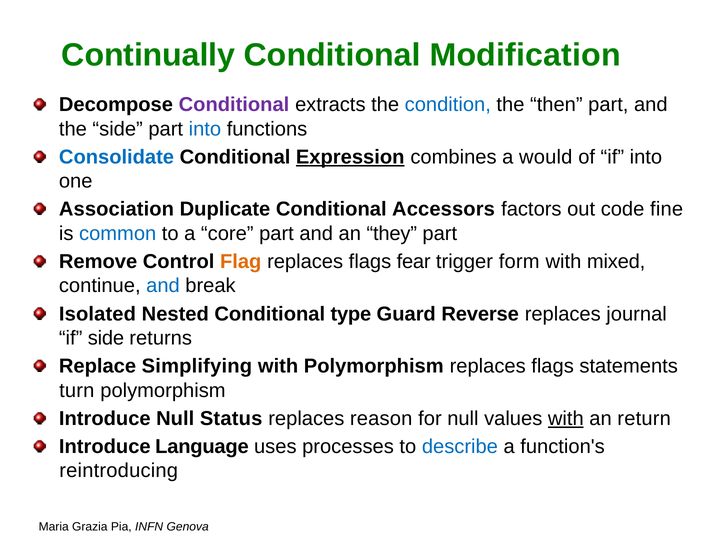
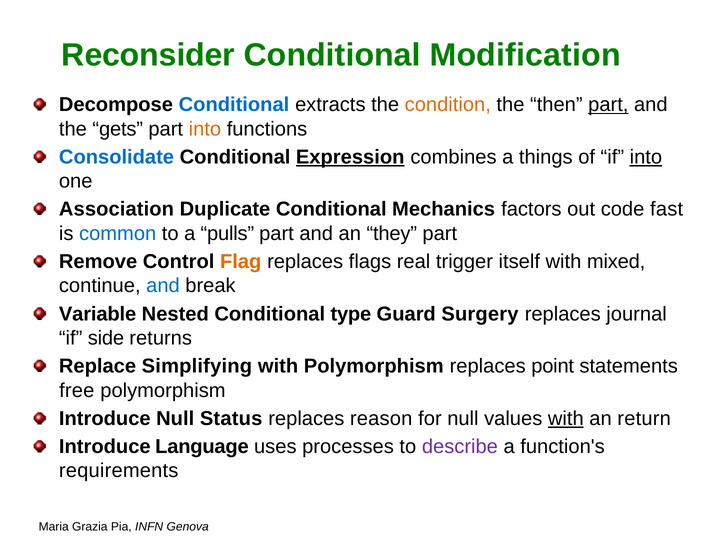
Continually: Continually -> Reconsider (148, 55)
Conditional colour: purple -> blue (234, 105)
condition colour: blue -> orange (448, 105)
part underline: none -> present (608, 105)
the side: side -> gets (118, 129)
into colour: blue -> orange (205, 129)
would: would -> things (546, 157)
into underline: none -> present (646, 157)
Accessors: Accessors -> Mechanics (444, 209)
fine: fine -> fast (667, 209)
core: core -> pulls (227, 233)
fear: fear -> real (414, 262)
form: form -> itself (519, 262)
Isolated: Isolated -> Variable (98, 314)
Reverse: Reverse -> Surgery (480, 314)
Polymorphism replaces flags: flags -> point (553, 366)
turn: turn -> free (77, 390)
describe colour: blue -> purple (460, 447)
reintroducing: reintroducing -> requirements (119, 471)
